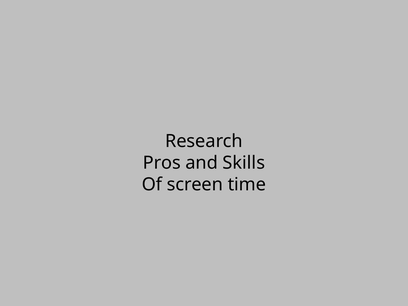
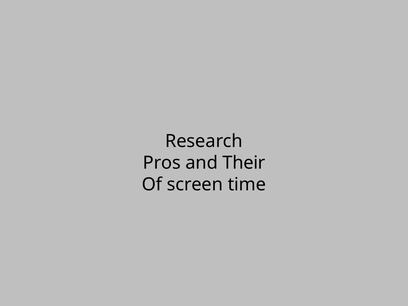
Skills: Skills -> Their (244, 163)
